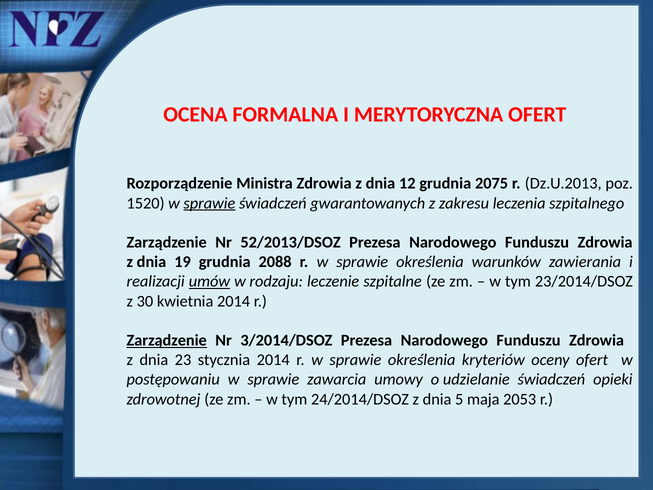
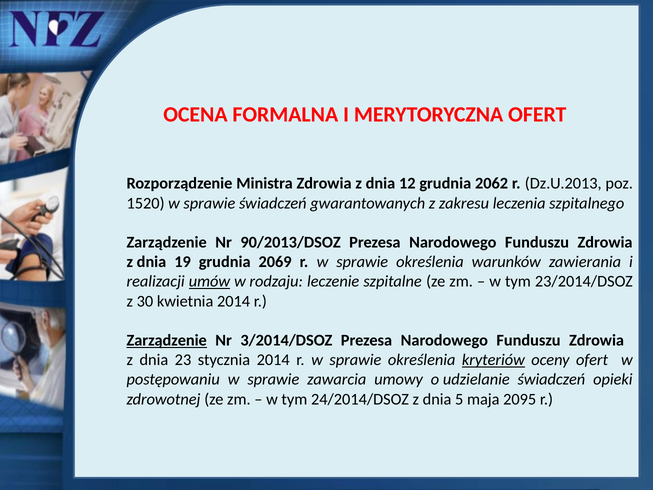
2075: 2075 -> 2062 (492, 183)
sprawie underline: present -> none (209, 203)
52/2013/DSOZ: 52/2013/DSOZ -> 90/2013/DSOZ (291, 242)
2088: 2088 -> 2069 (275, 262)
kryteriów underline: none -> present (493, 360)
2053: 2053 -> 2095 (520, 399)
